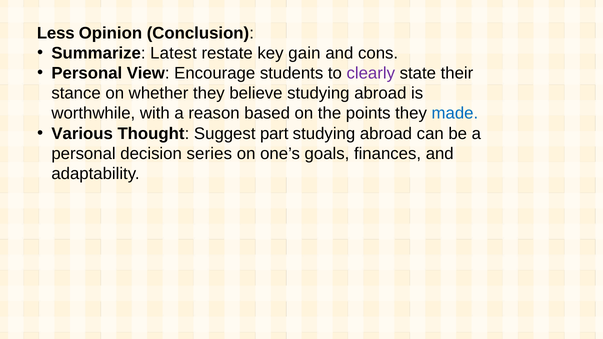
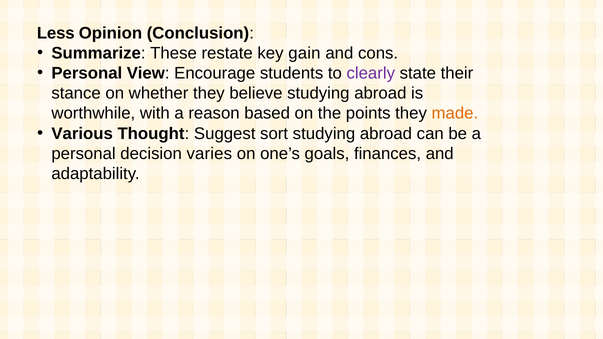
Latest: Latest -> These (174, 53)
made colour: blue -> orange (455, 113)
part: part -> sort (274, 134)
series: series -> varies (209, 154)
